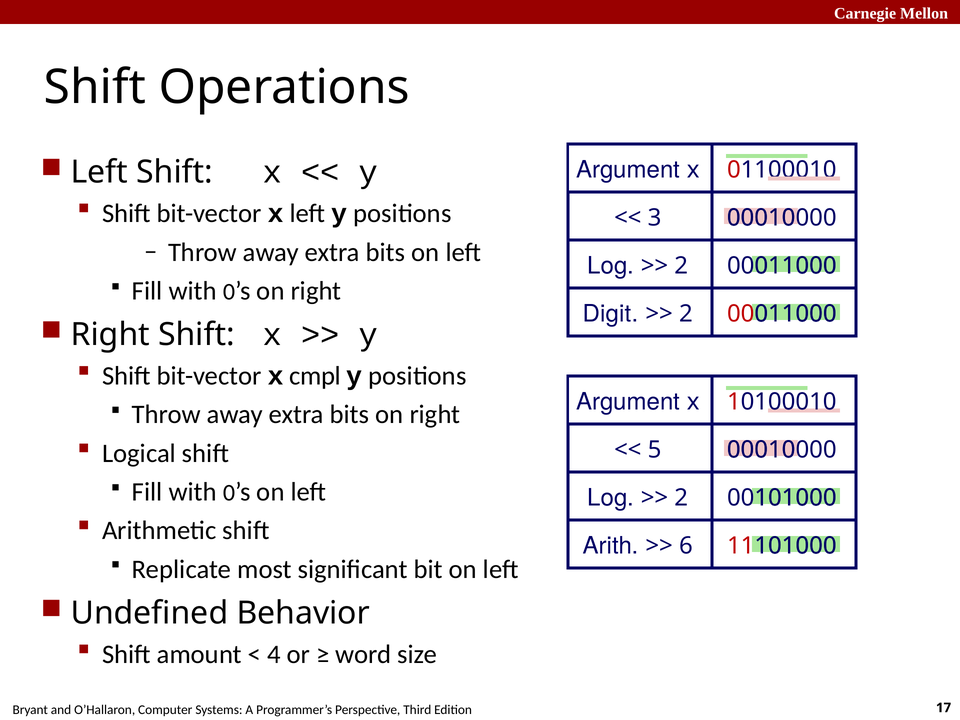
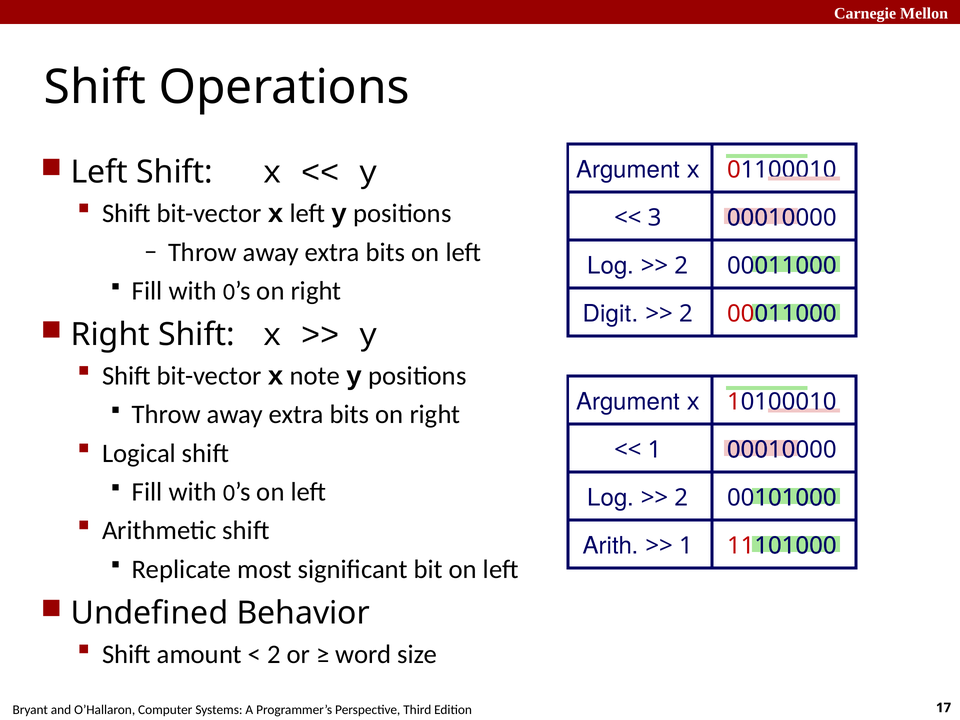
cmpl: cmpl -> note (315, 376)
5: 5 -> 1 (655, 450)
6: 6 -> 1 (686, 546)
4: 4 -> 2 (274, 654)
